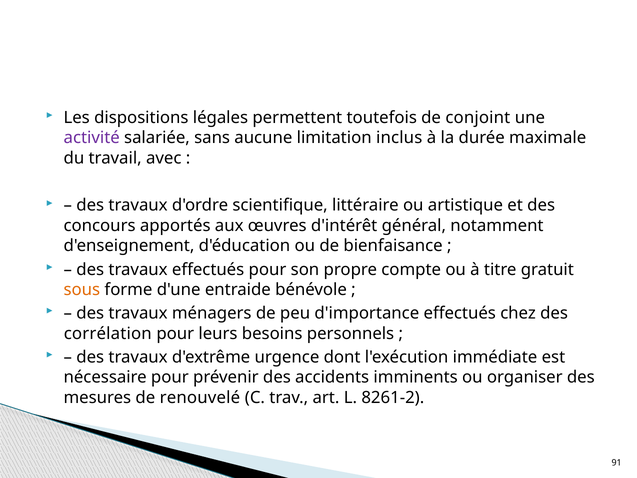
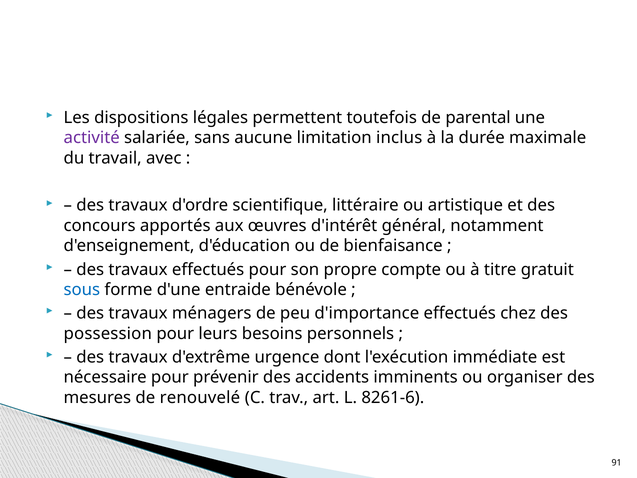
conjoint: conjoint -> parental (478, 118)
sous colour: orange -> blue (82, 290)
corrélation: corrélation -> possession (108, 333)
8261-2: 8261-2 -> 8261-6 (393, 397)
